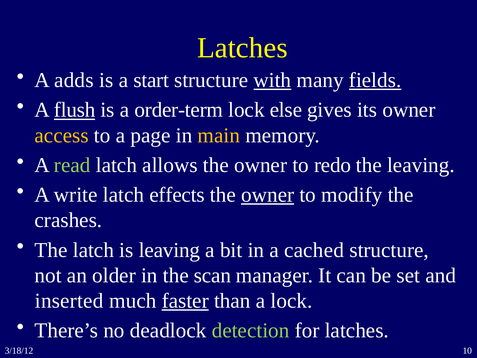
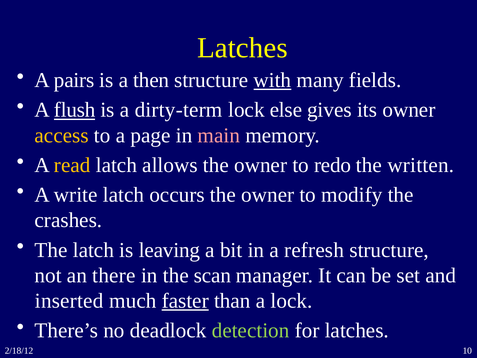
adds: adds -> pairs (74, 80)
start: start -> then (151, 80)
fields underline: present -> none (375, 80)
order-term: order-term -> dirty-term (179, 110)
main colour: yellow -> pink (219, 135)
read colour: light green -> yellow (72, 165)
the leaving: leaving -> written (421, 165)
effects: effects -> occurs (177, 195)
owner underline: present -> none (268, 195)
cached: cached -> refresh (314, 250)
older: older -> there (114, 275)
3/18/12: 3/18/12 -> 2/18/12 (19, 350)
